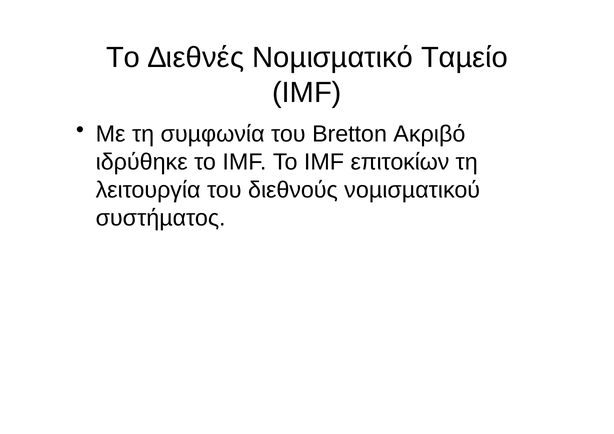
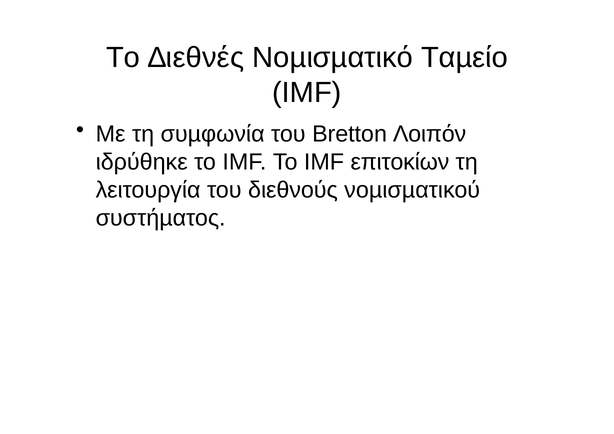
Ακριβό: Ακριβό -> Λοιπόν (430, 134)
